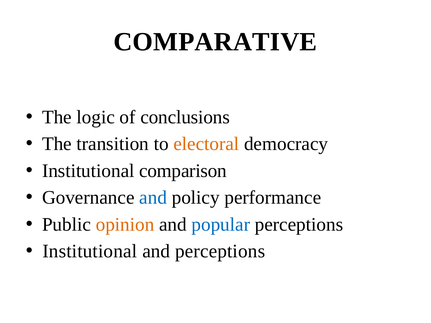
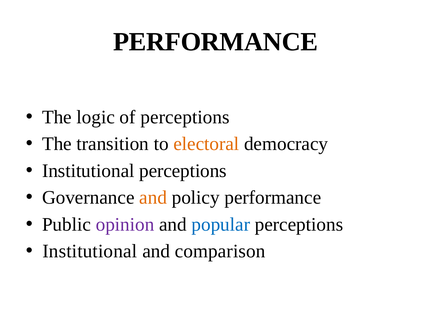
COMPARATIVE: COMPARATIVE -> PERFORMANCE (216, 42)
of conclusions: conclusions -> perceptions (185, 117)
Institutional comparison: comparison -> perceptions (183, 171)
and colour: blue -> orange (153, 198)
opinion colour: orange -> purple (125, 225)
and perceptions: perceptions -> comparison (220, 251)
